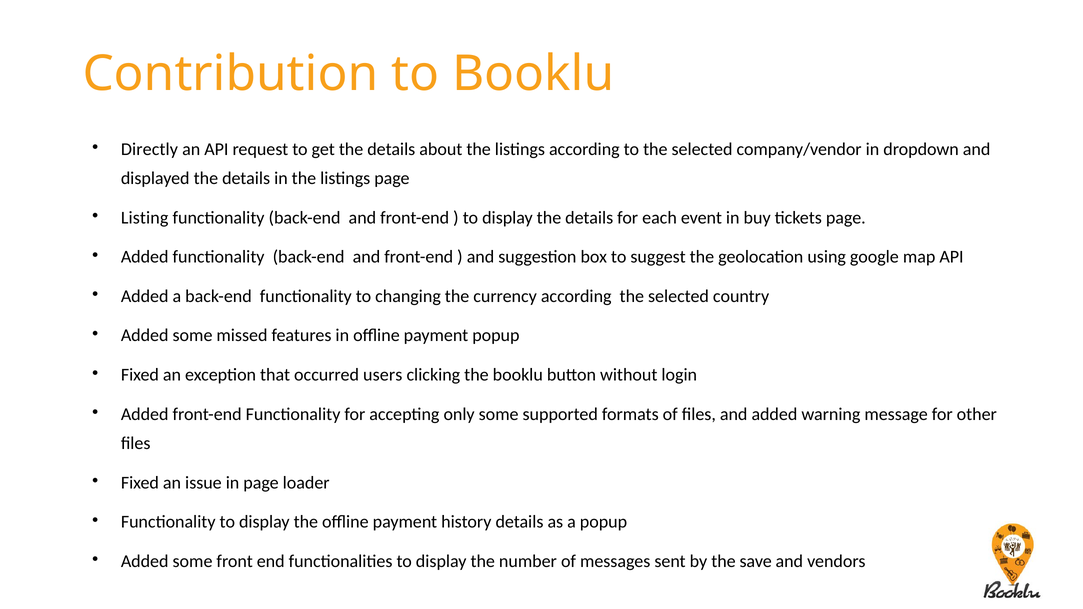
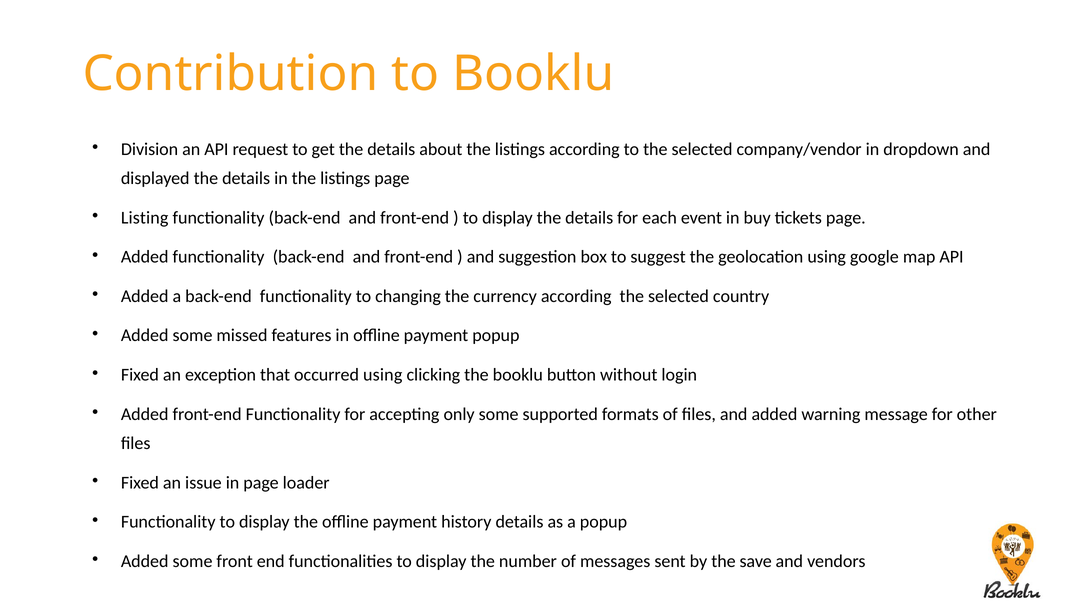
Directly: Directly -> Division (150, 149)
occurred users: users -> using (383, 375)
